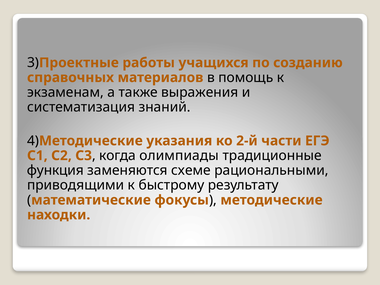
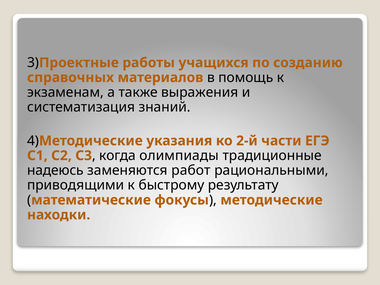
функция: функция -> надеюсь (55, 170)
схеме: схеме -> работ (191, 170)
